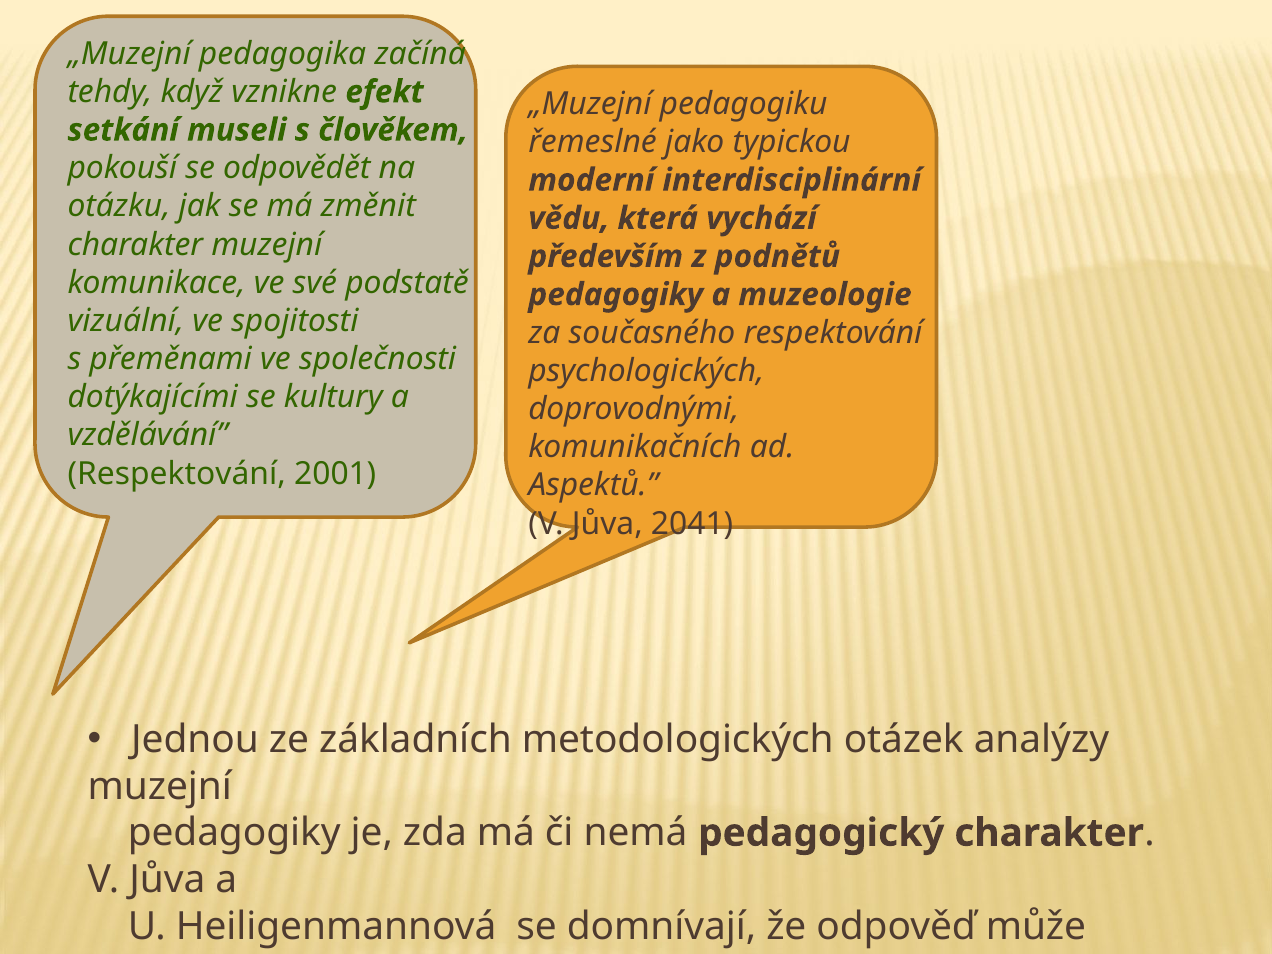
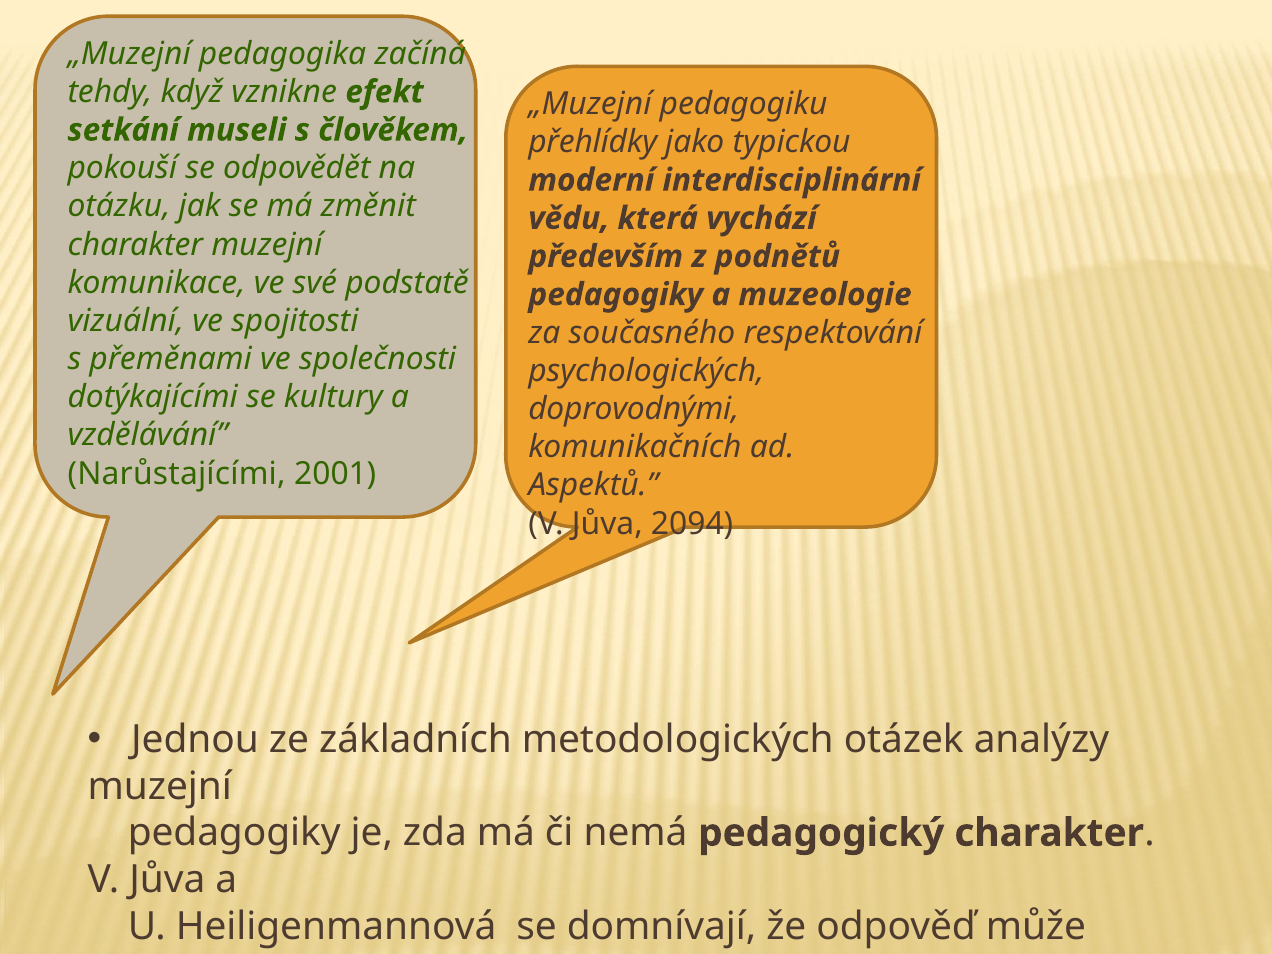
řemeslné: řemeslné -> přehlídky (593, 142)
Respektování: Respektování -> Narůstajícími (177, 474)
2041: 2041 -> 2094 (692, 524)
